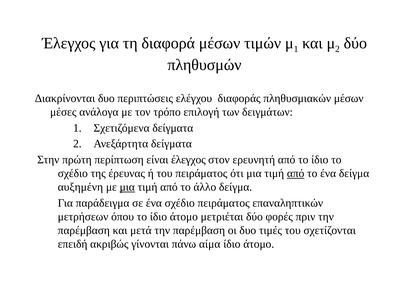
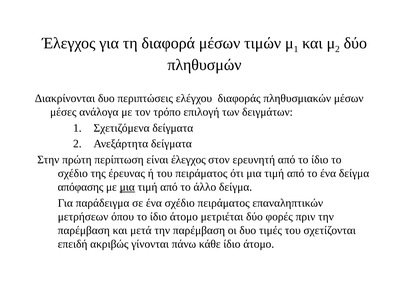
από underline: present -> none (296, 173)
αυξημένη: αυξημένη -> απόφασης (81, 187)
αίμα: αίμα -> κάθε (210, 244)
